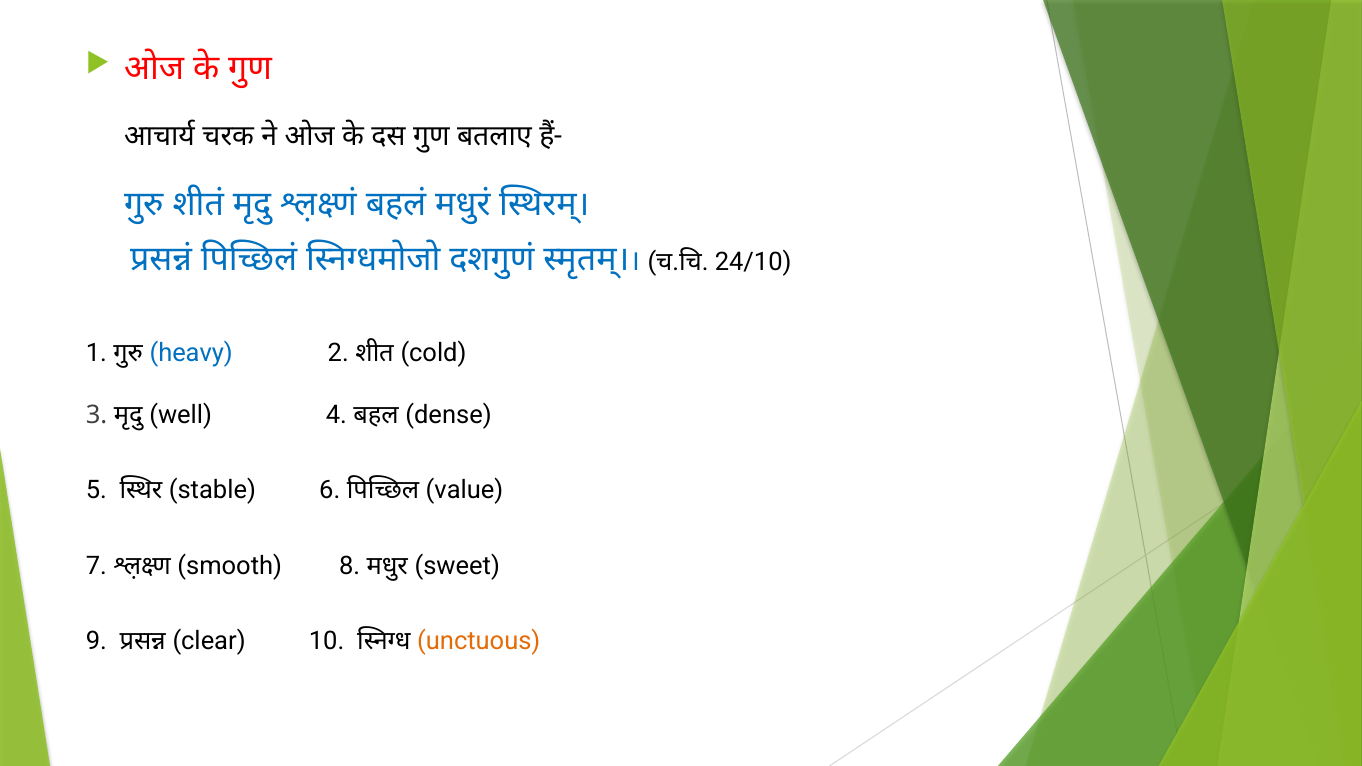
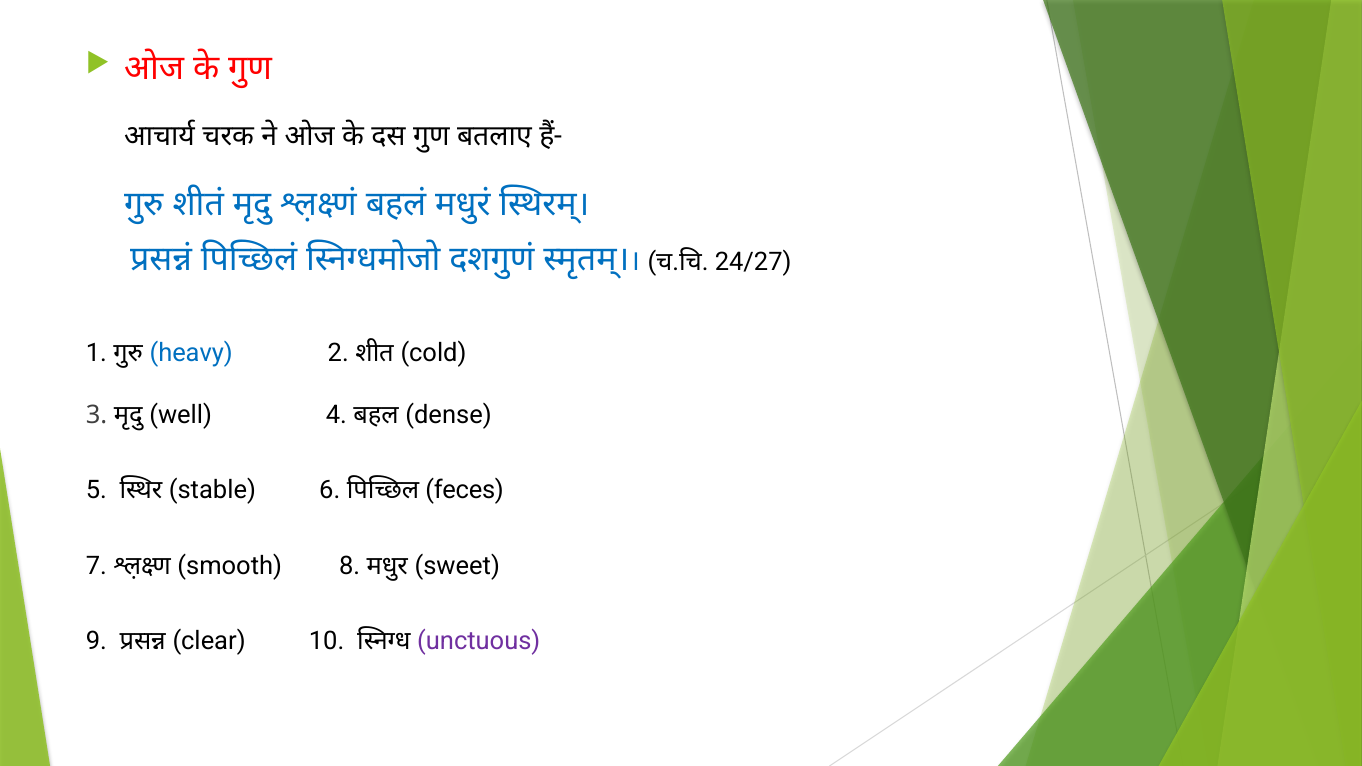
24/10: 24/10 -> 24/27 (753, 262)
value: value -> feces (465, 490)
unctuous colour: orange -> purple (479, 641)
